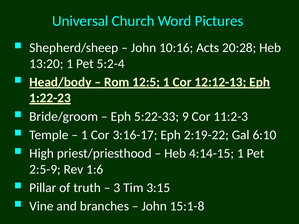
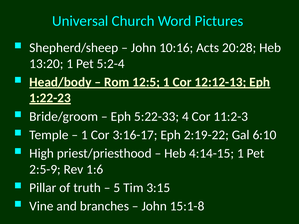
9: 9 -> 4 (185, 117)
3: 3 -> 5 (117, 188)
